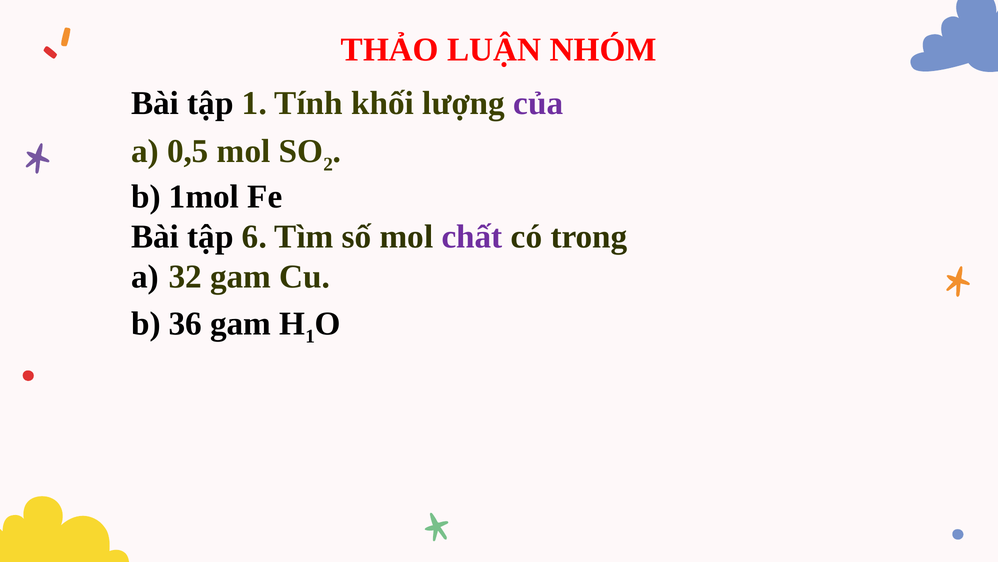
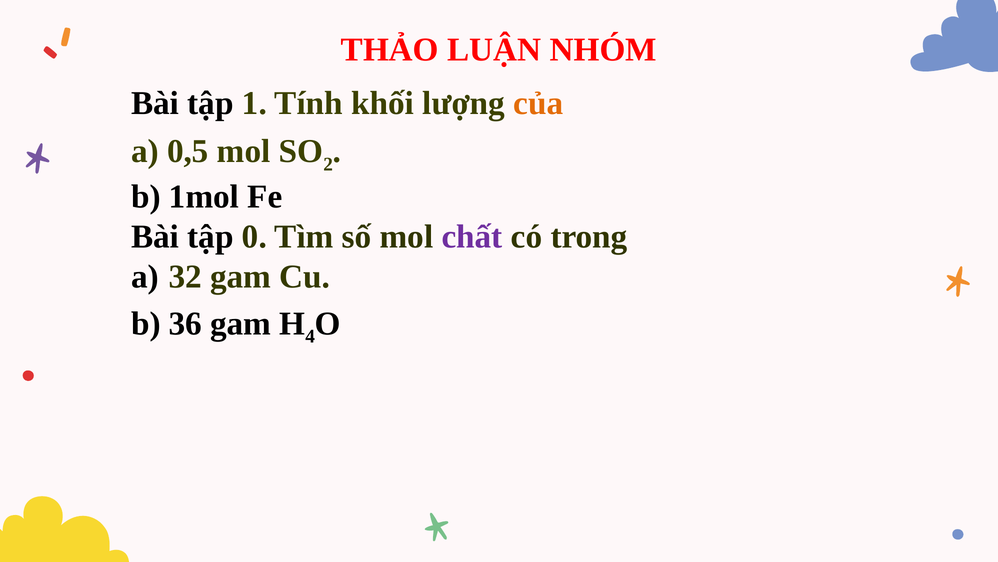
của colour: purple -> orange (538, 103)
6: 6 -> 0 (254, 237)
1: 1 -> 4 (310, 336)
